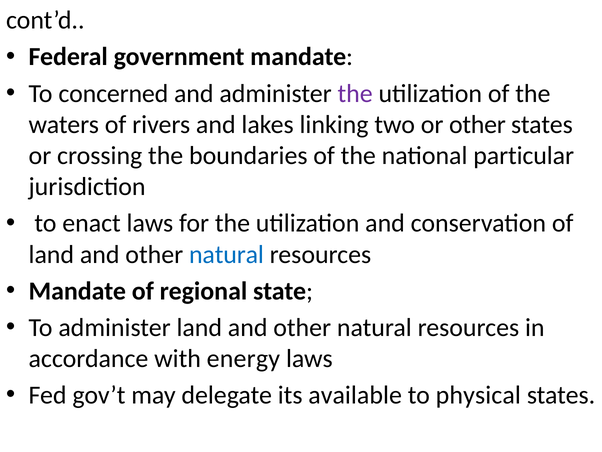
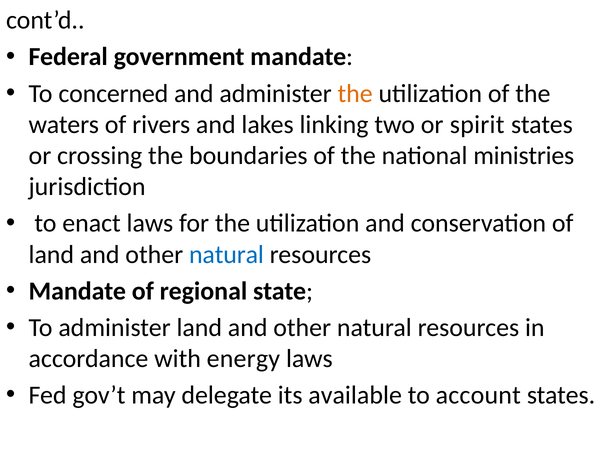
the colour: purple -> orange (355, 93)
or other: other -> spirit (477, 124)
particular: particular -> ministries (524, 156)
physical: physical -> account (478, 395)
